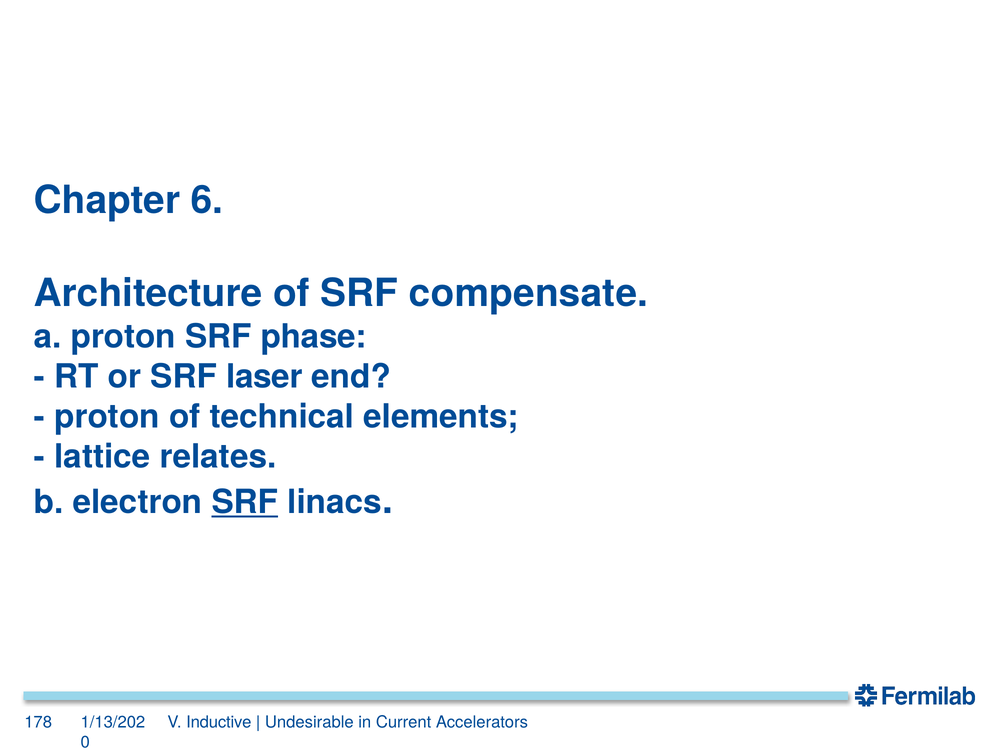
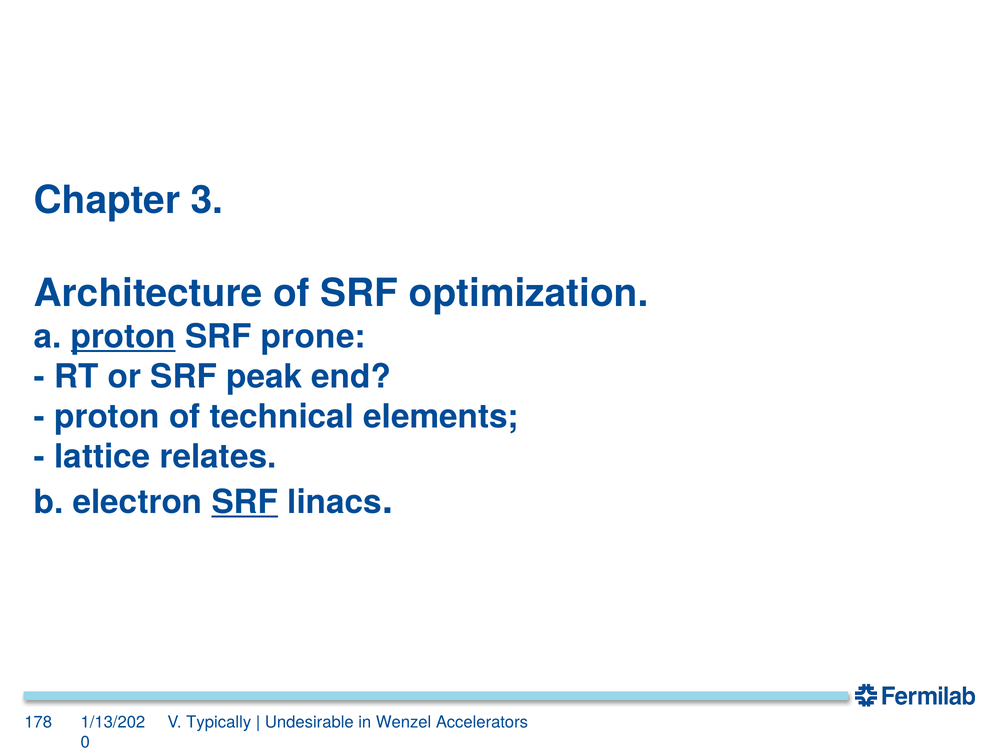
6: 6 -> 3 (207, 200)
compensate: compensate -> optimization (529, 294)
proton underline: none -> present (123, 337)
phase: phase -> prone (313, 337)
laser: laser -> peak (264, 377)
Inductive: Inductive -> Typically (219, 722)
Current: Current -> Wenzel (404, 722)
